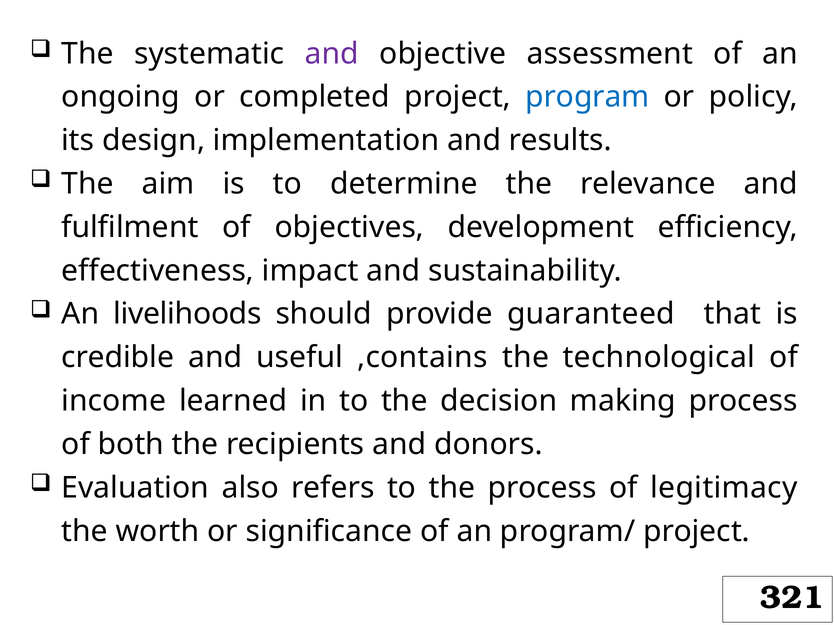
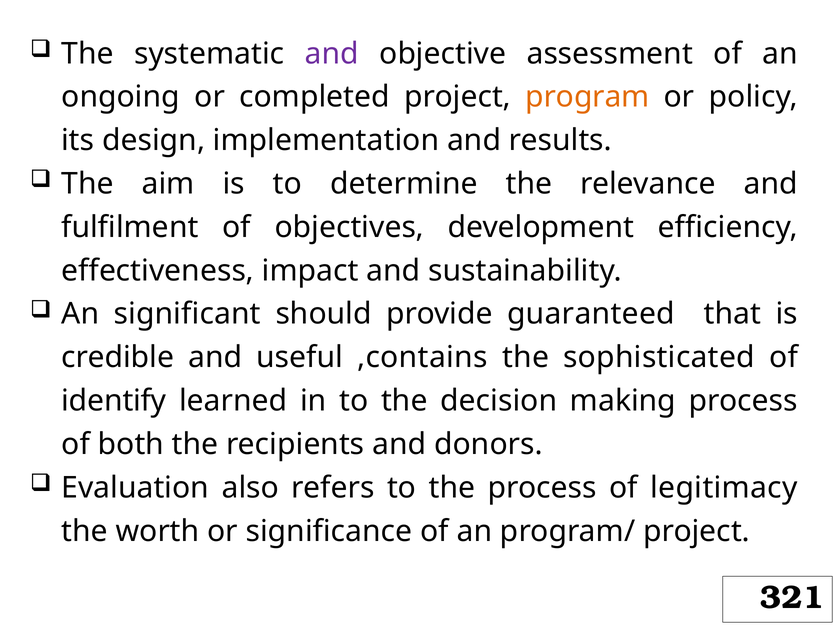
program colour: blue -> orange (587, 97)
livelihoods: livelihoods -> significant (187, 314)
technological: technological -> sophisticated (659, 358)
income: income -> identify (114, 401)
